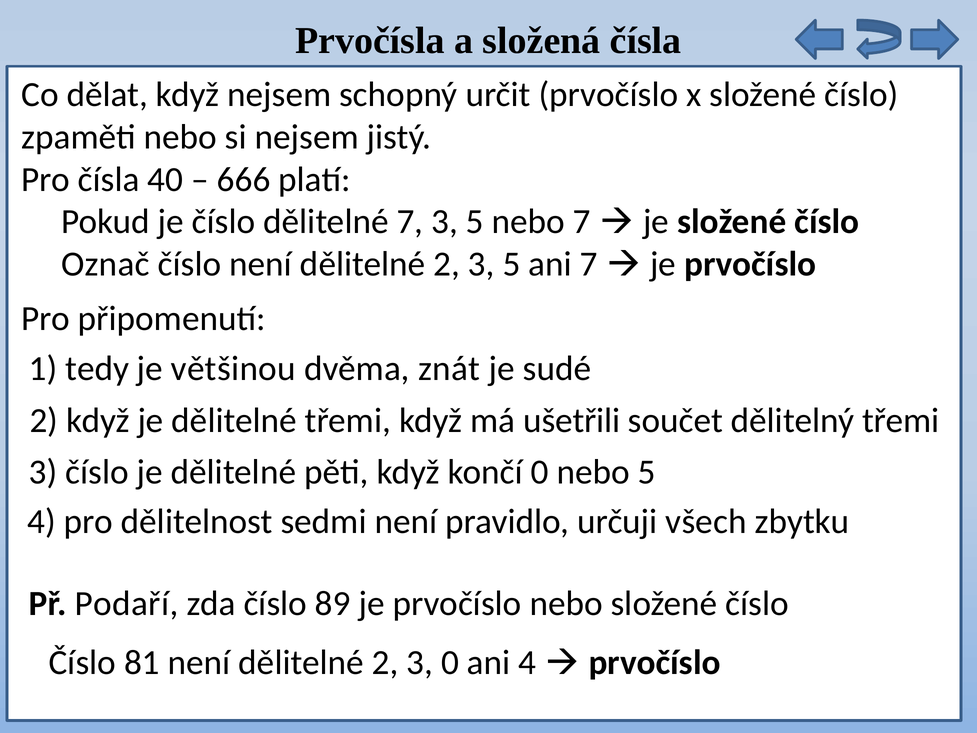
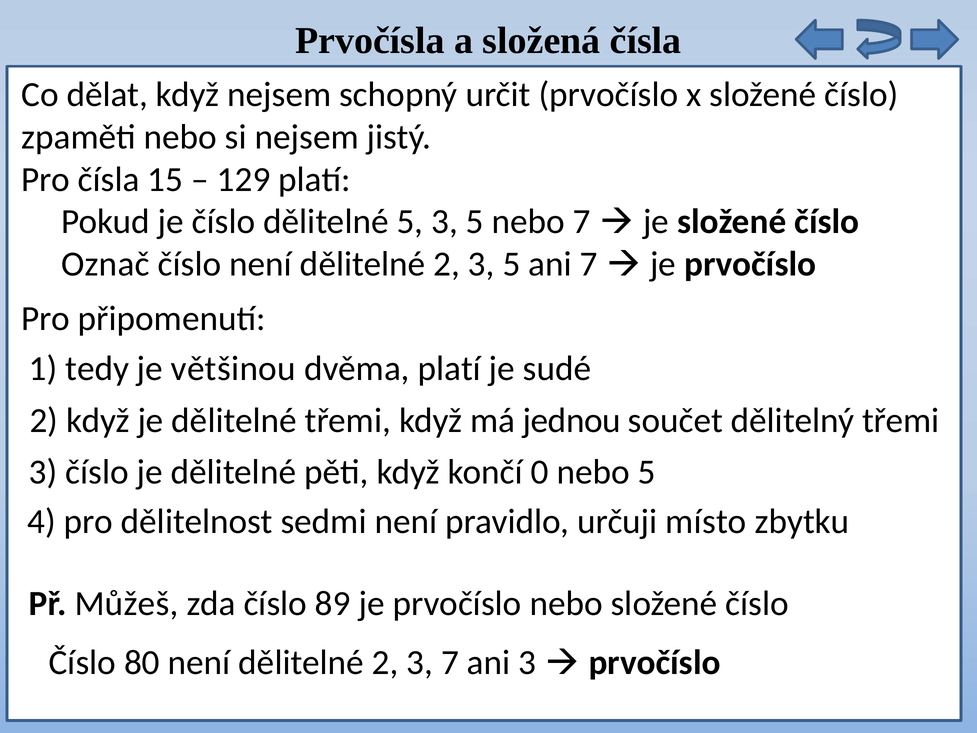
40: 40 -> 15 (165, 179)
666: 666 -> 129 (244, 179)
dělitelné 7: 7 -> 5 (410, 222)
dvěma znát: znát -> platí (449, 368)
ušetřili: ušetřili -> jednou (572, 421)
všech: všech -> místo (706, 521)
Podaří: Podaří -> Můžeš (127, 603)
81: 81 -> 80 (142, 662)
3 0: 0 -> 7 (450, 662)
ani 4: 4 -> 3 (527, 662)
